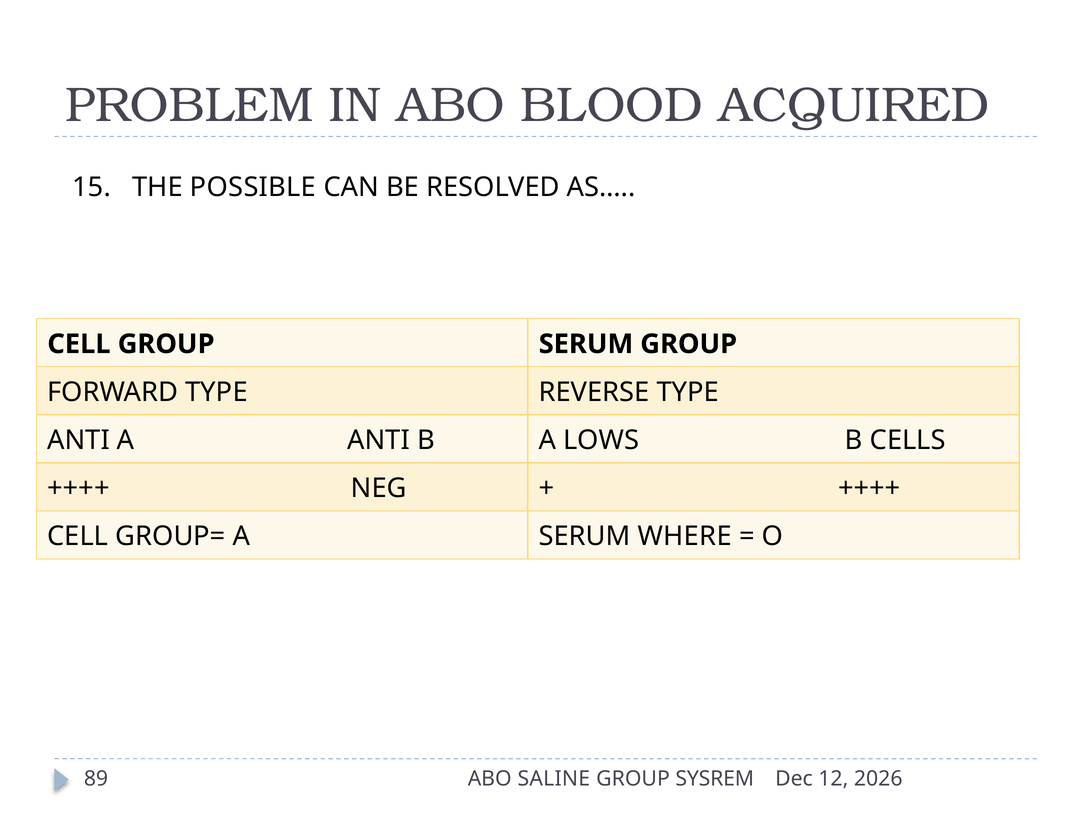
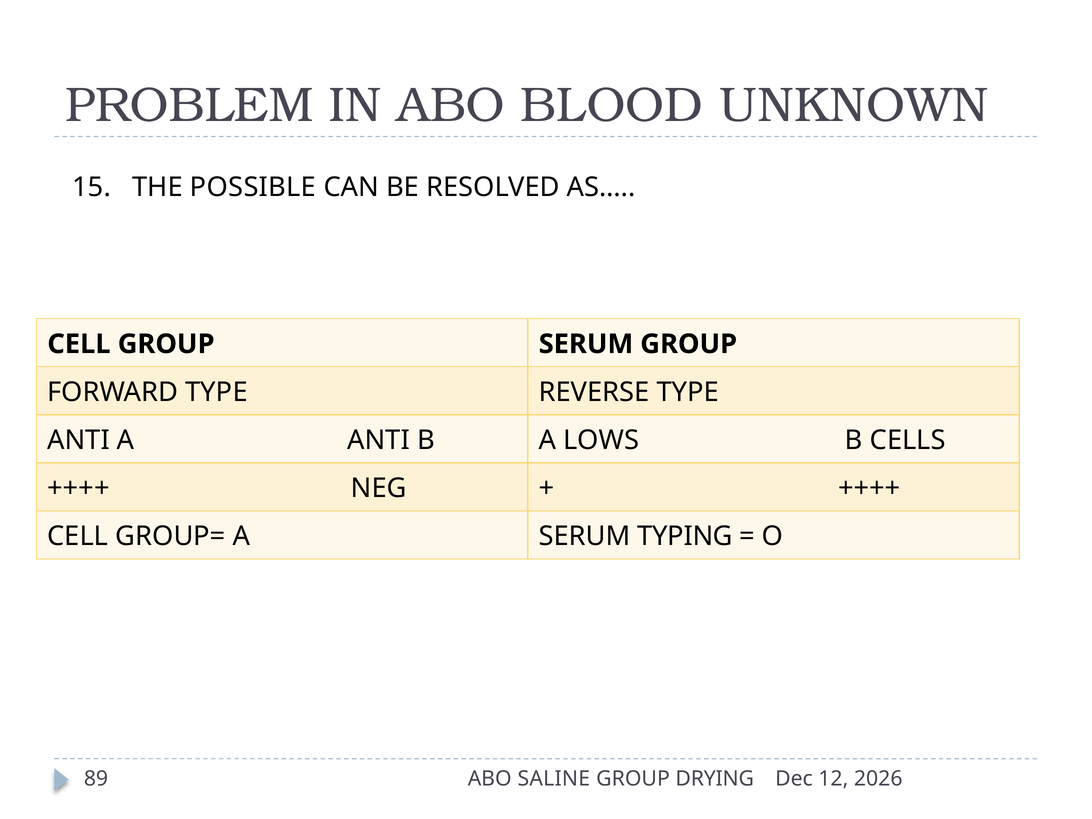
ACQUIRED: ACQUIRED -> UNKNOWN (854, 105)
WHERE: WHERE -> TYPING (685, 536)
SYSREM: SYSREM -> DRYING (715, 779)
